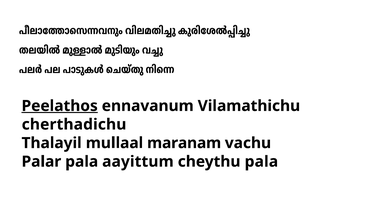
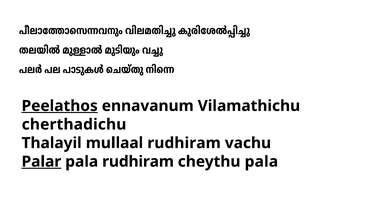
mullaal maranam: maranam -> rudhiram (184, 143)
Palar underline: none -> present (41, 162)
pala aayittum: aayittum -> rudhiram (138, 162)
